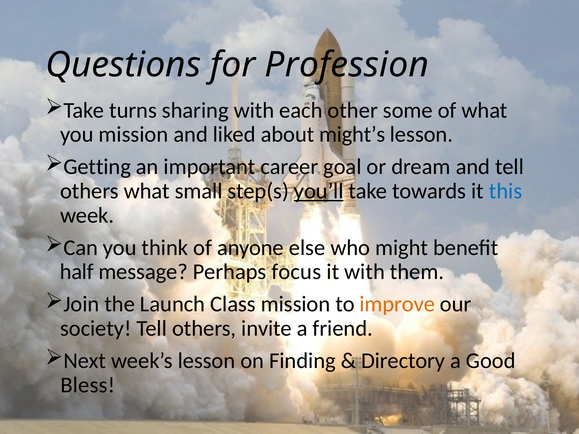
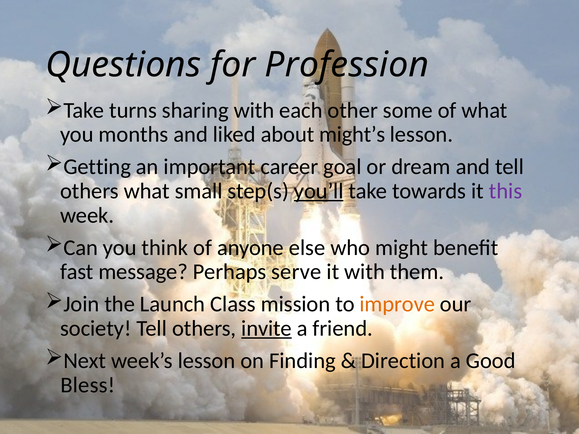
you mission: mission -> months (134, 135)
this colour: blue -> purple (505, 191)
half: half -> fast (77, 272)
focus: focus -> serve (296, 272)
invite underline: none -> present (267, 329)
Directory: Directory -> Direction (403, 361)
